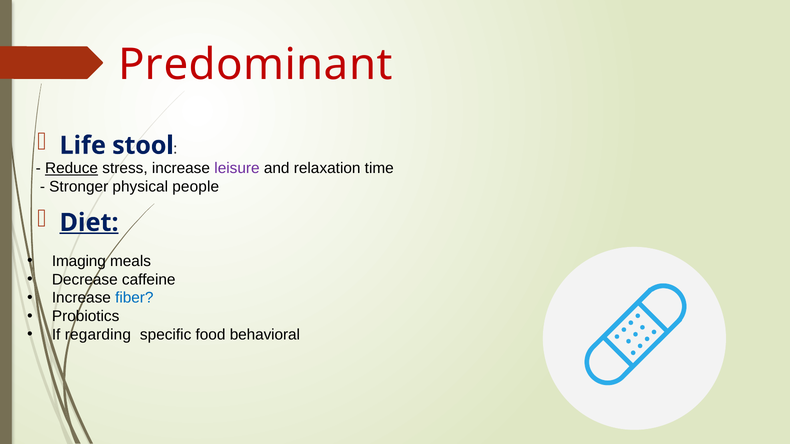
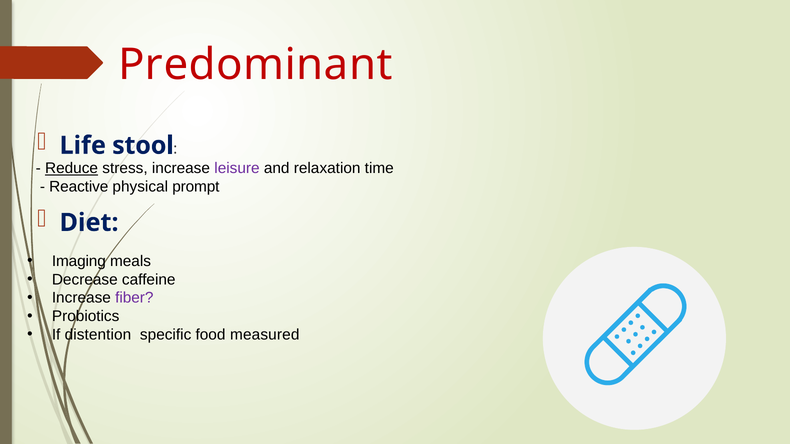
Stronger: Stronger -> Reactive (79, 187)
people: people -> prompt (196, 187)
Diet underline: present -> none (89, 223)
fiber colour: blue -> purple (134, 298)
regarding: regarding -> distention (98, 335)
behavioral: behavioral -> measured (265, 335)
